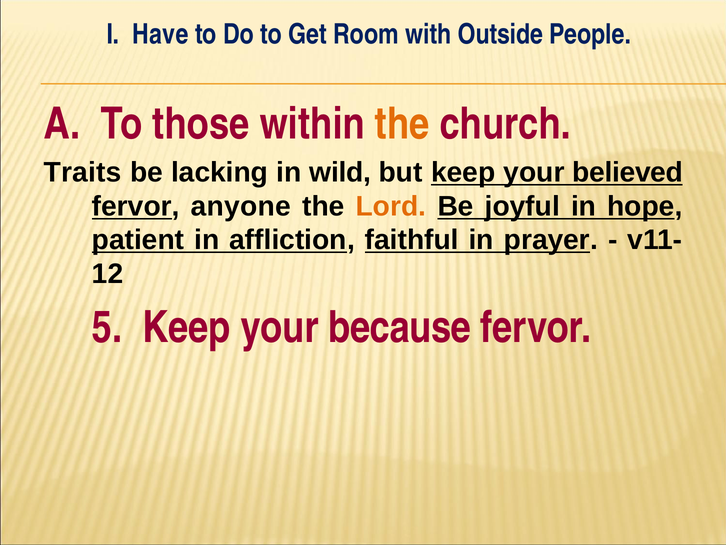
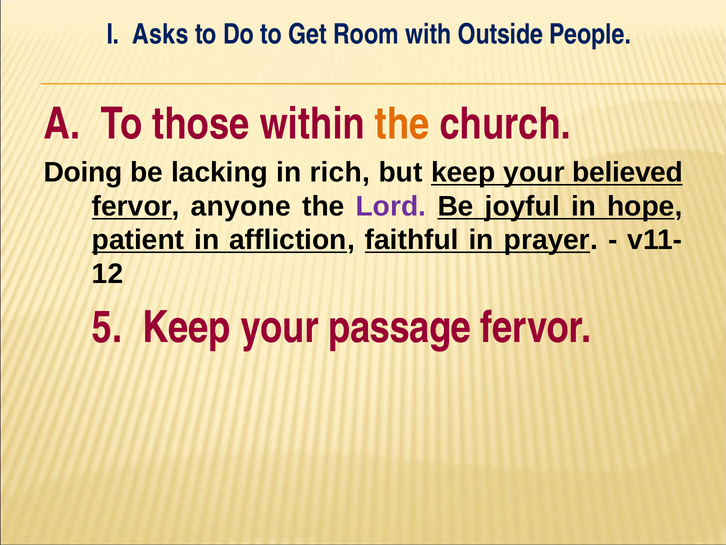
Have: Have -> Asks (160, 35)
Traits: Traits -> Doing (83, 172)
wild: wild -> rich (340, 172)
Lord colour: orange -> purple (391, 206)
because: because -> passage (400, 327)
